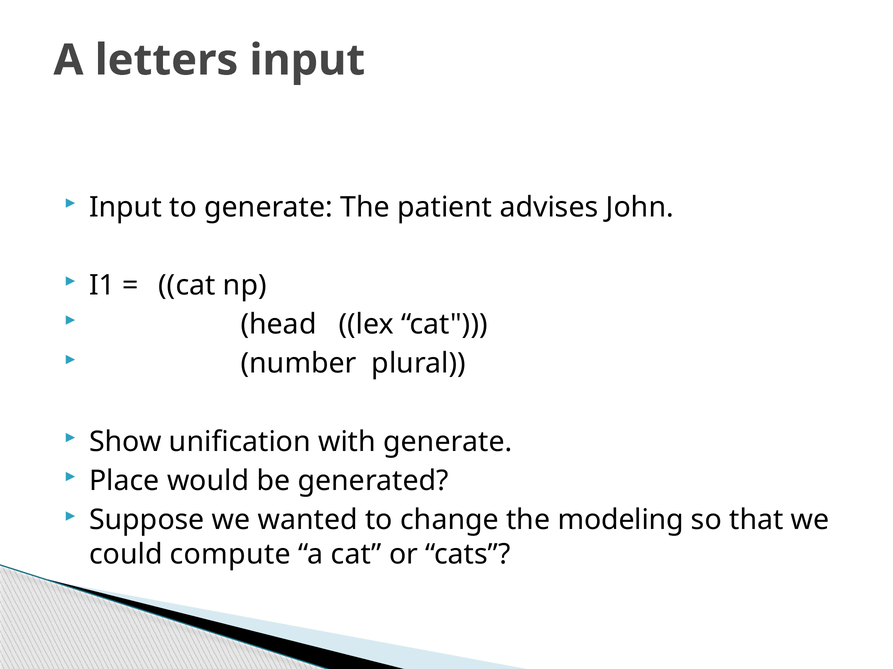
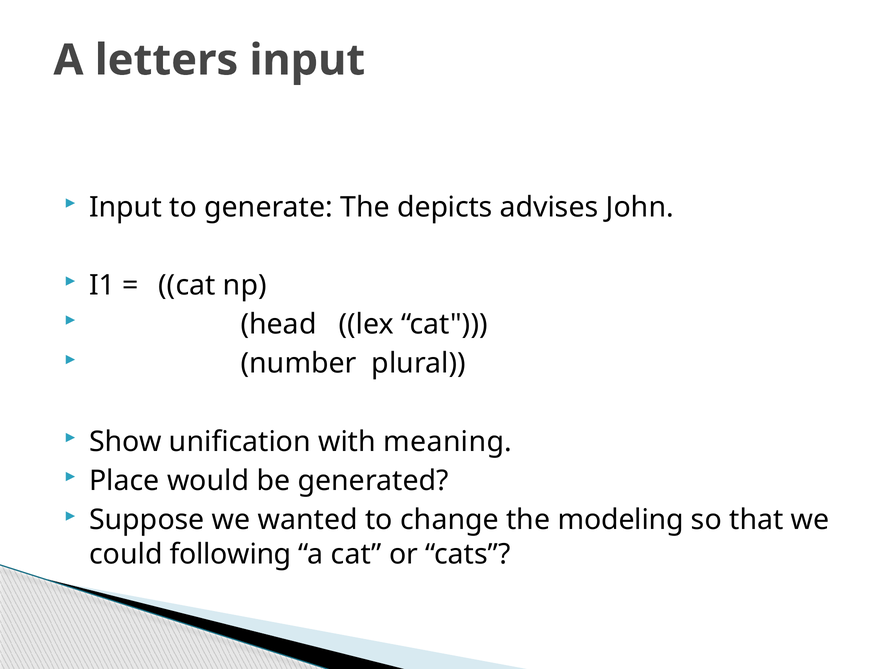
patient: patient -> depicts (445, 207)
with generate: generate -> meaning (448, 442)
compute: compute -> following (231, 555)
